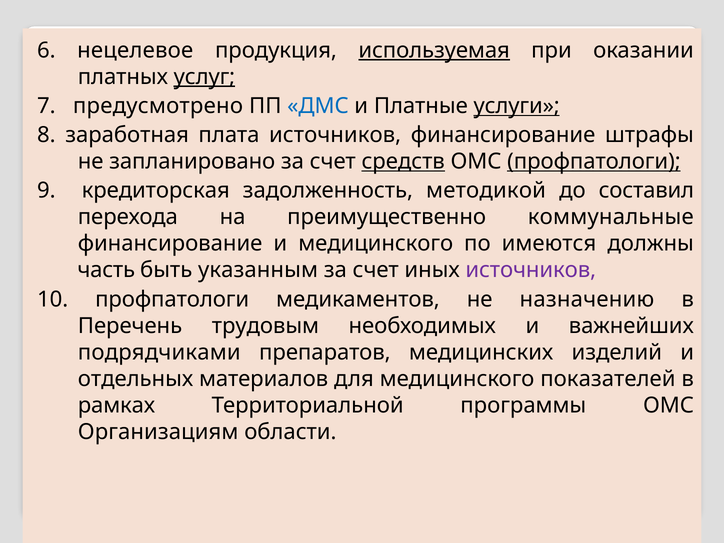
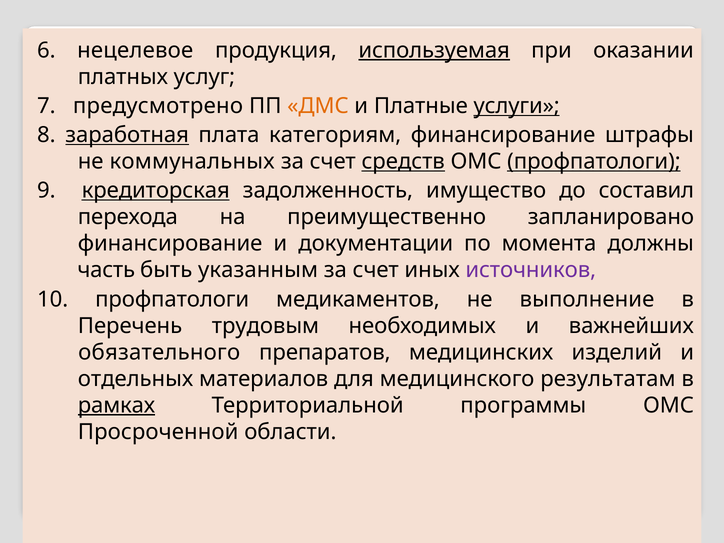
услуг underline: present -> none (204, 77)
ДМС colour: blue -> orange (318, 106)
заработная underline: none -> present (127, 135)
плата источников: источников -> категориям (335, 135)
запланировано: запланировано -> коммунальных (192, 162)
кредиторская underline: none -> present (156, 191)
методикой: методикой -> имущество (486, 191)
коммунальные: коммунальные -> запланировано (611, 217)
и медицинского: медицинского -> документации (376, 244)
имеются: имеются -> момента (549, 244)
назначению: назначению -> выполнение (587, 299)
подрядчиками: подрядчиками -> обязательного (159, 352)
показателей: показателей -> результатам (608, 379)
рамках underline: none -> present (116, 405)
Организациям: Организациям -> Просроченной (158, 432)
